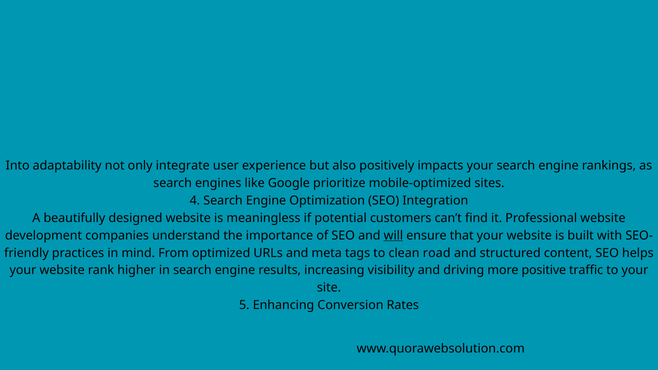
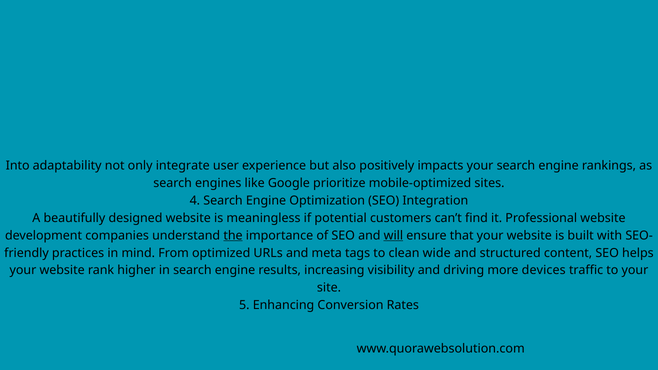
the underline: none -> present (233, 236)
road: road -> wide (437, 253)
positive: positive -> devices (544, 270)
